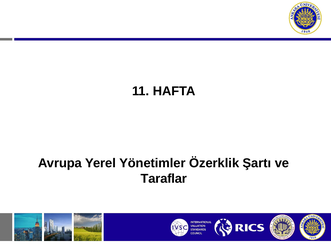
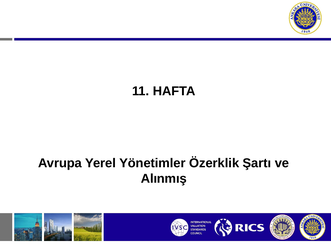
Taraflar: Taraflar -> Alınmış (164, 179)
